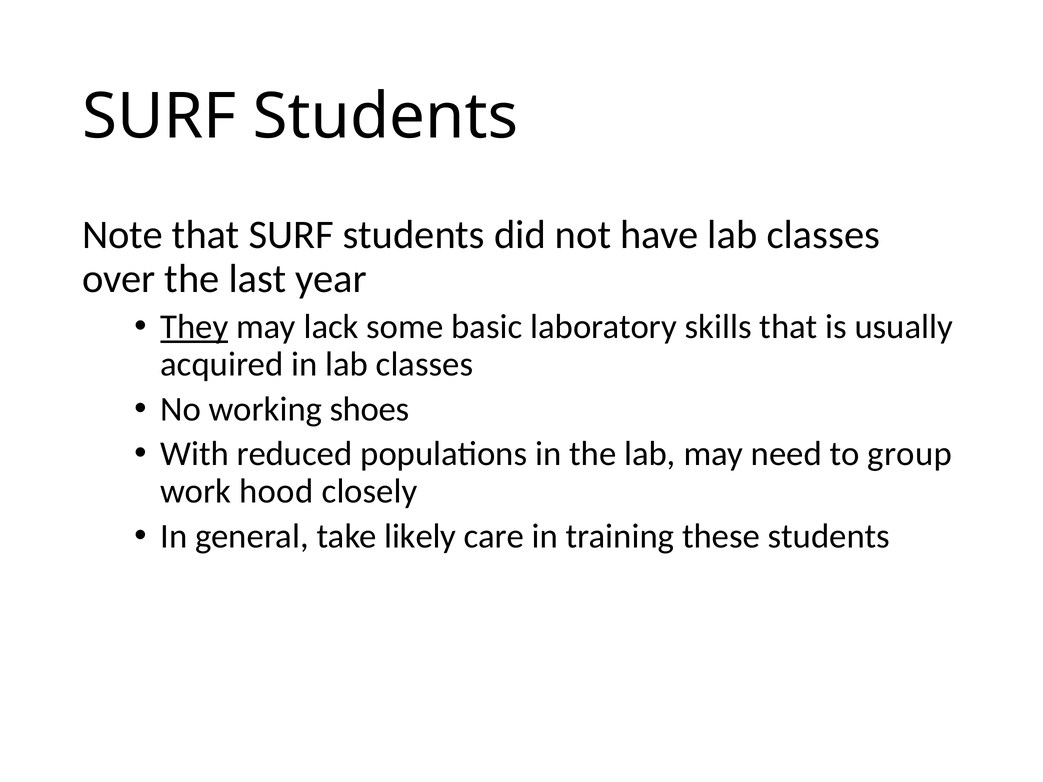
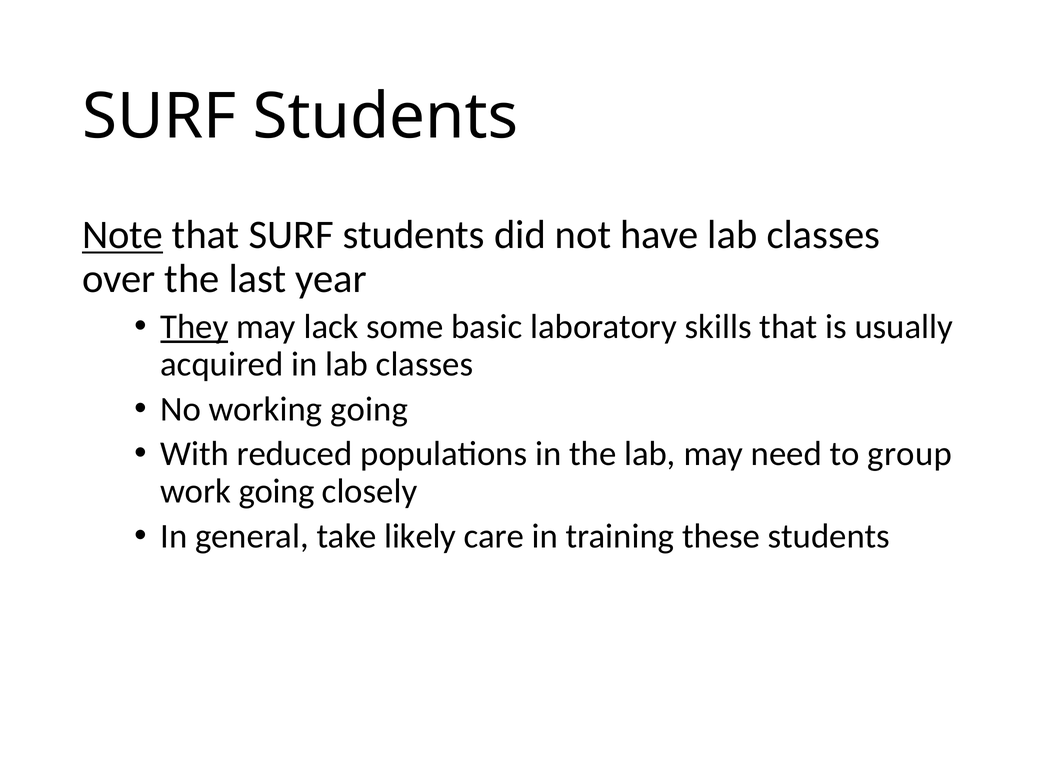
Note underline: none -> present (123, 235)
working shoes: shoes -> going (369, 409)
work hood: hood -> going (277, 491)
